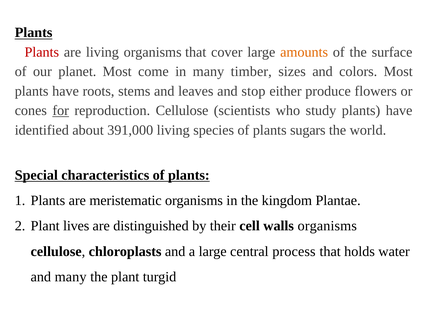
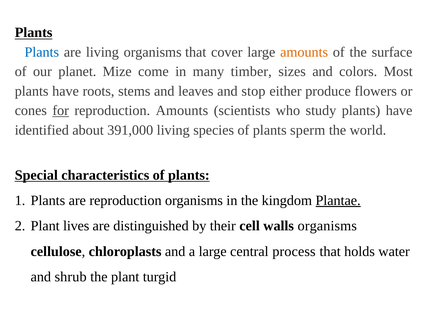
Plants colour: red -> blue (42, 52)
planet Most: Most -> Mize (117, 72)
reproduction Cellulose: Cellulose -> Amounts (182, 111)
sugars: sugars -> sperm (308, 130)
are meristematic: meristematic -> reproduction (126, 200)
Plantae underline: none -> present (338, 200)
and many: many -> shrub (71, 277)
